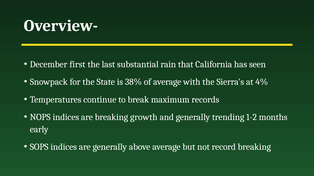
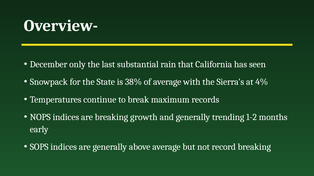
first: first -> only (77, 65)
